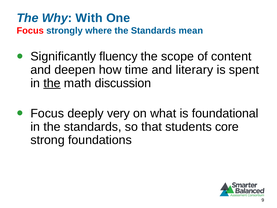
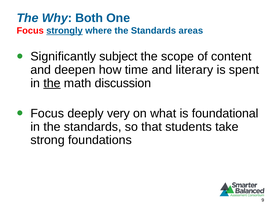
With: With -> Both (89, 18)
strongly underline: none -> present (65, 31)
mean: mean -> areas (191, 31)
fluency: fluency -> subject (118, 56)
core: core -> take (227, 127)
